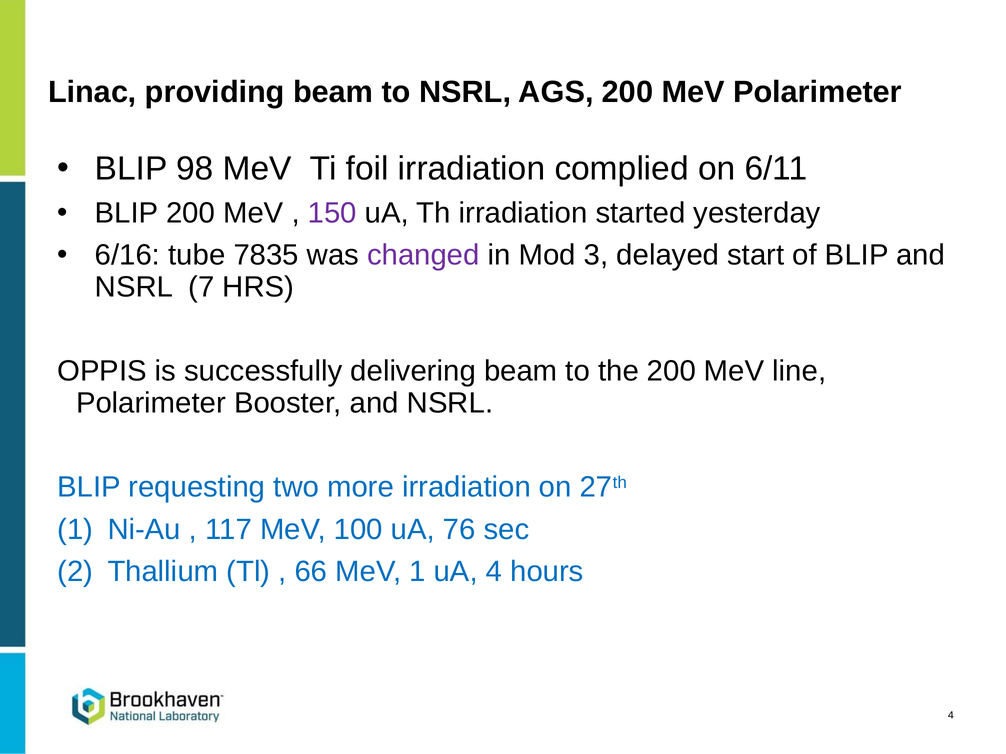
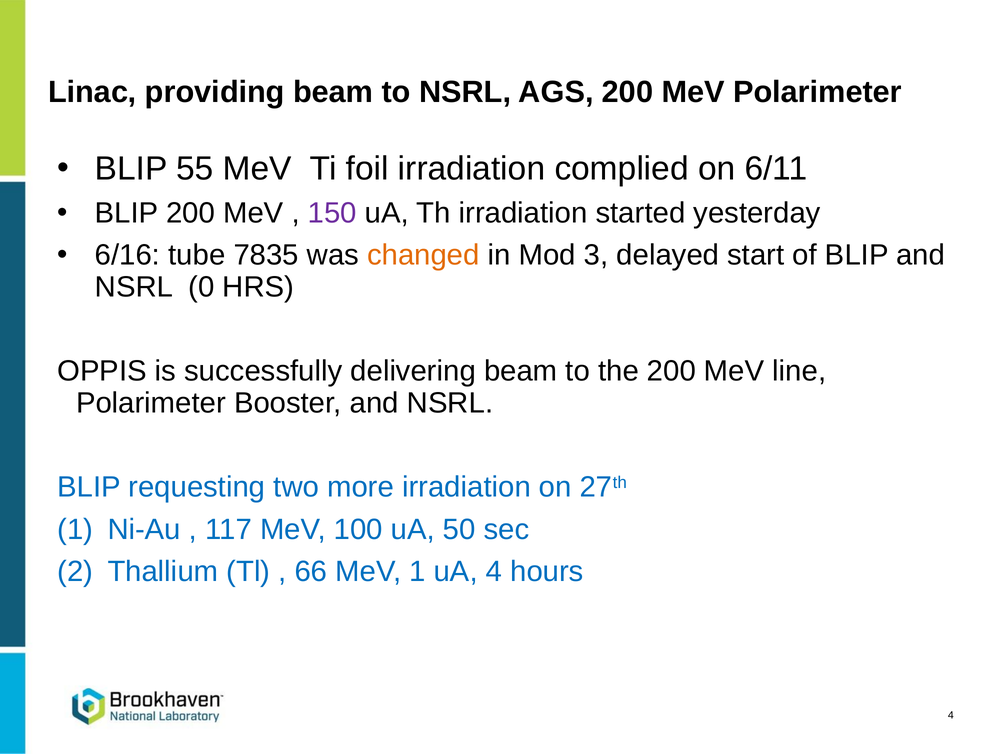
98: 98 -> 55 (195, 169)
changed colour: purple -> orange (423, 255)
7: 7 -> 0 (201, 287)
76: 76 -> 50 (459, 530)
